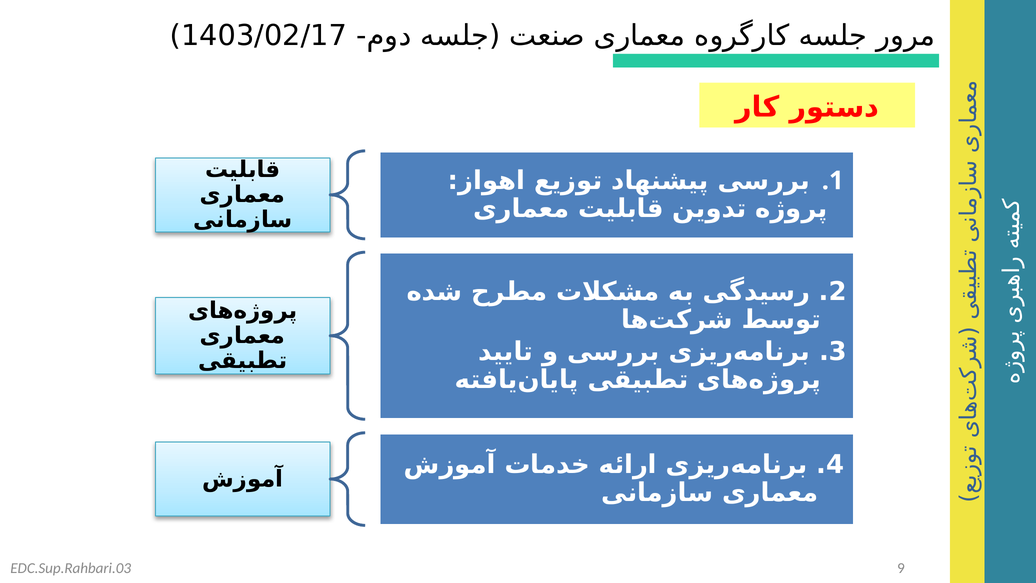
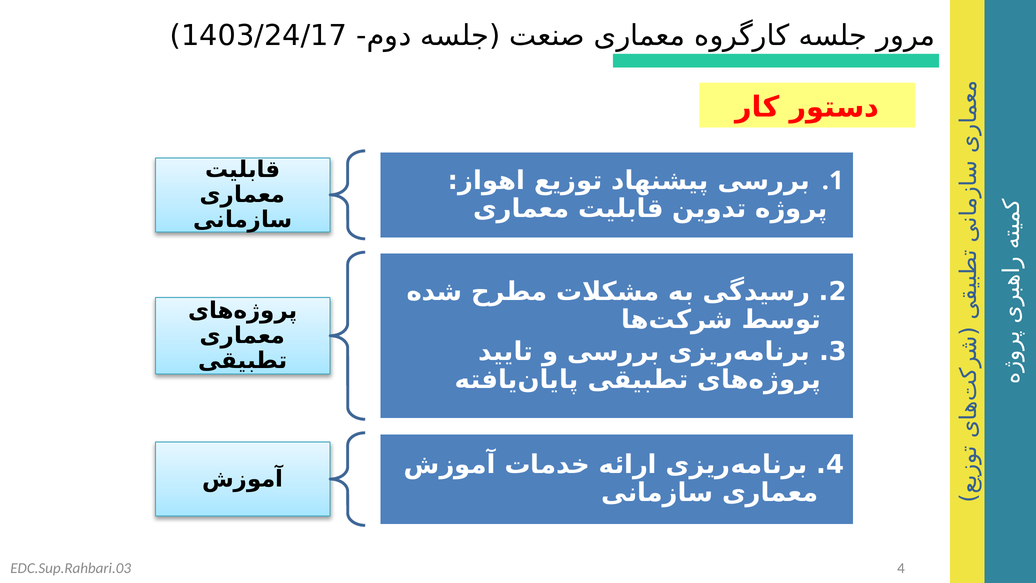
1403/02/17: 1403/02/17 -> 1403/24/17 (264, 35)
EDC.Sup.Rahbari.03 9: 9 -> 4 (901, 568)
